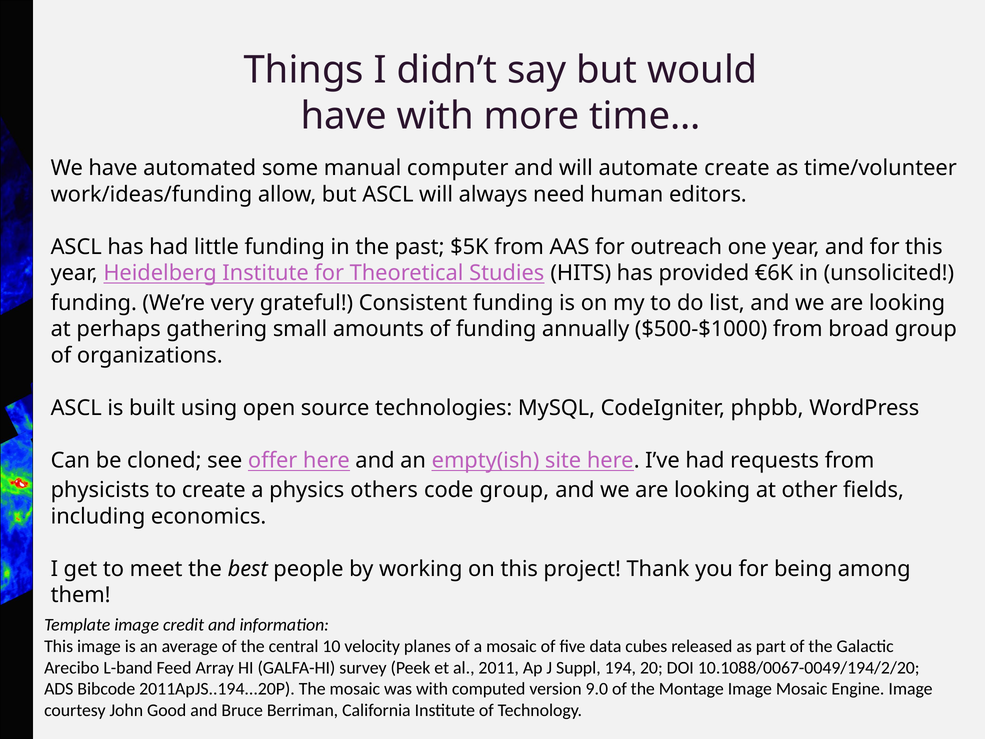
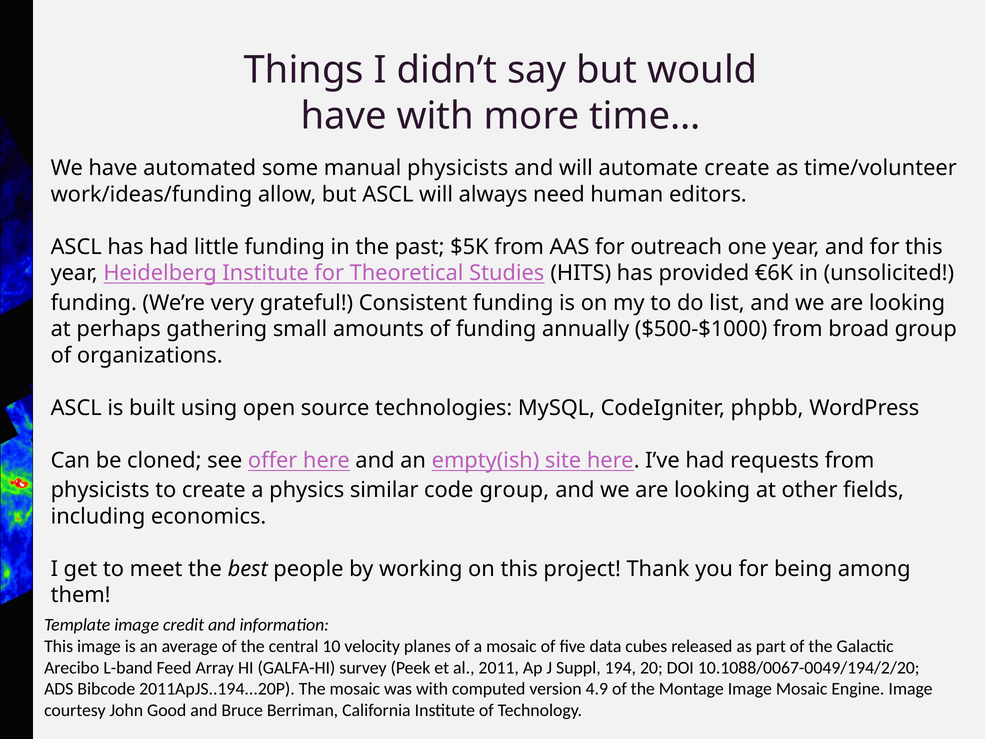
manual computer: computer -> physicists (458, 168)
others: others -> similar (384, 490)
9.0: 9.0 -> 4.9 (597, 689)
